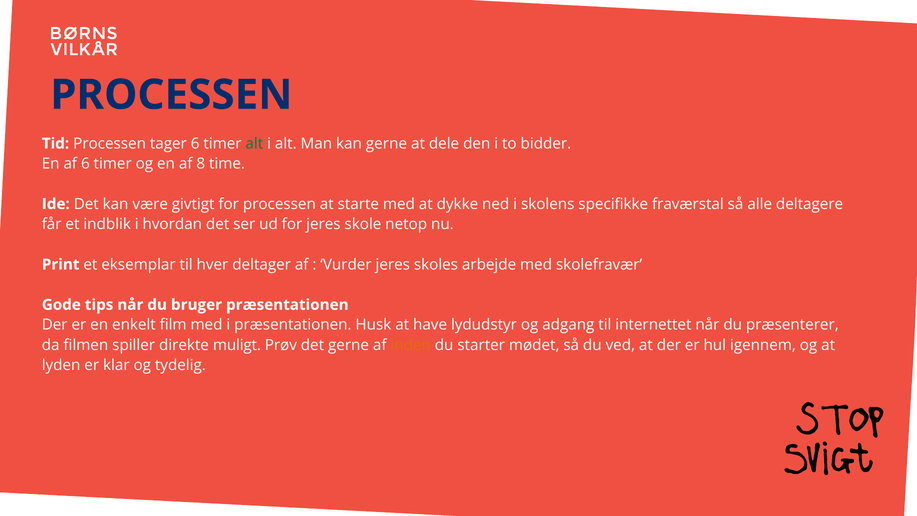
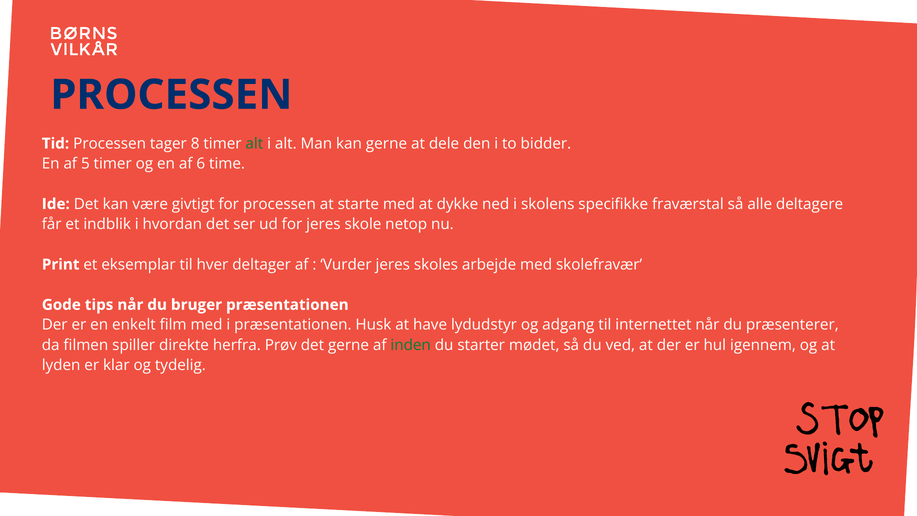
tager 6: 6 -> 8 (195, 144)
af 6: 6 -> 5 (85, 164)
8: 8 -> 6 (201, 164)
muligt: muligt -> herfra (237, 345)
inden colour: orange -> green (411, 345)
